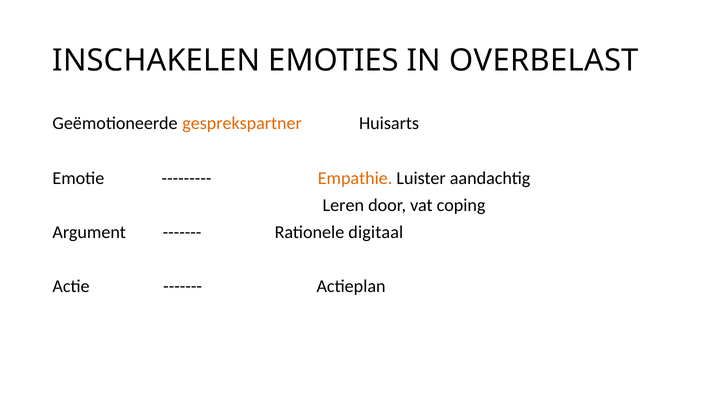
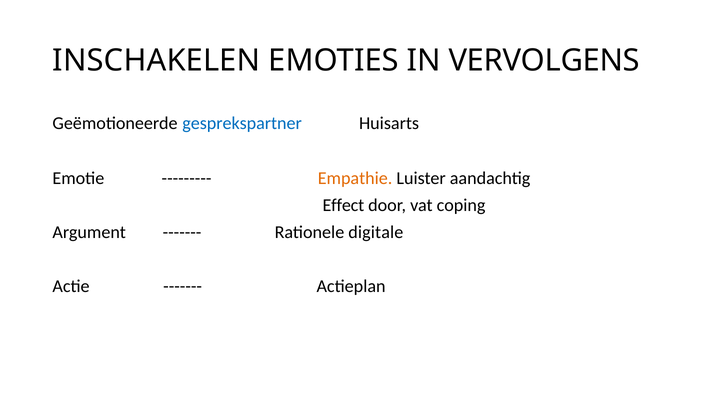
OVERBELAST: OVERBELAST -> VERVOLGENS (544, 61)
gesprekspartner colour: orange -> blue (242, 123)
Leren: Leren -> Effect (343, 205)
digitaal: digitaal -> digitale (376, 232)
